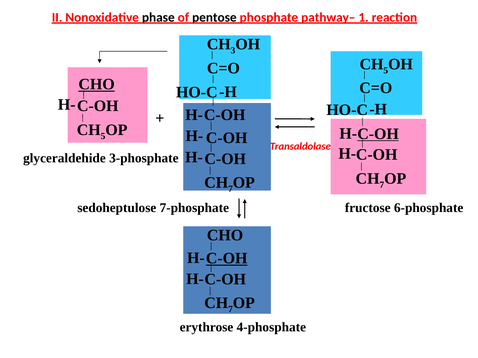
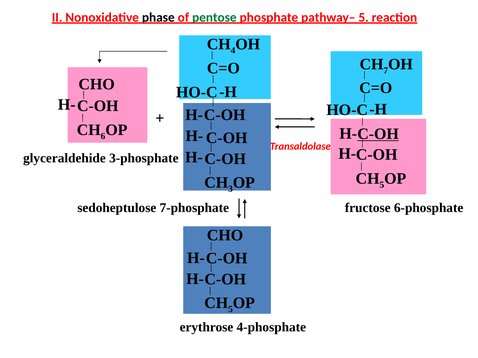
pentose colour: black -> green (214, 17)
pathway– 1: 1 -> 5 (364, 17)
3: 3 -> 4 (233, 51)
5: 5 -> 7 (386, 71)
CHO underline: present -> none (97, 84)
5: 5 -> 6 (103, 136)
7: 7 -> 5 (382, 185)
7: 7 -> 3 (230, 189)
C-OH underline: present -> none (227, 259)
7: 7 -> 5 (230, 310)
